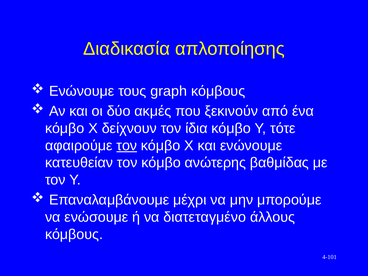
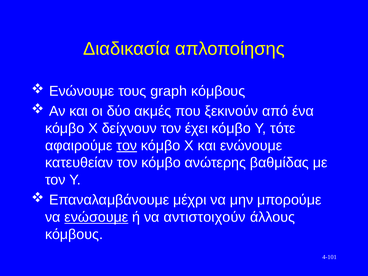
ίδια: ίδια -> έχει (196, 128)
ενώσουμε underline: none -> present (96, 217)
διατεταγμένο: διατεταγμένο -> αντιστοιχούν (205, 217)
